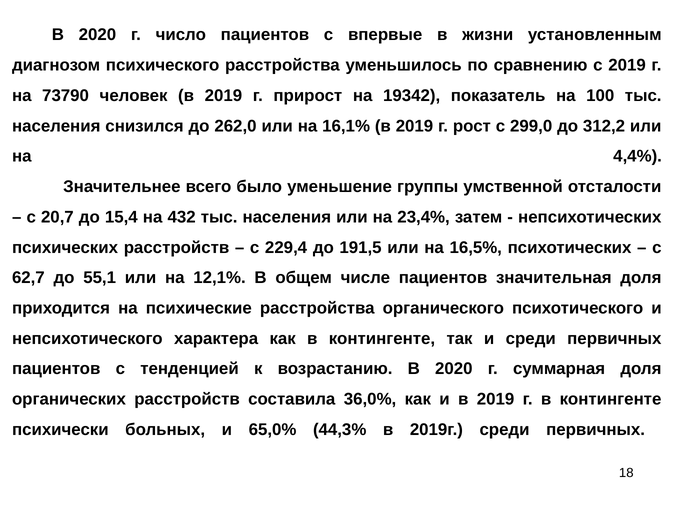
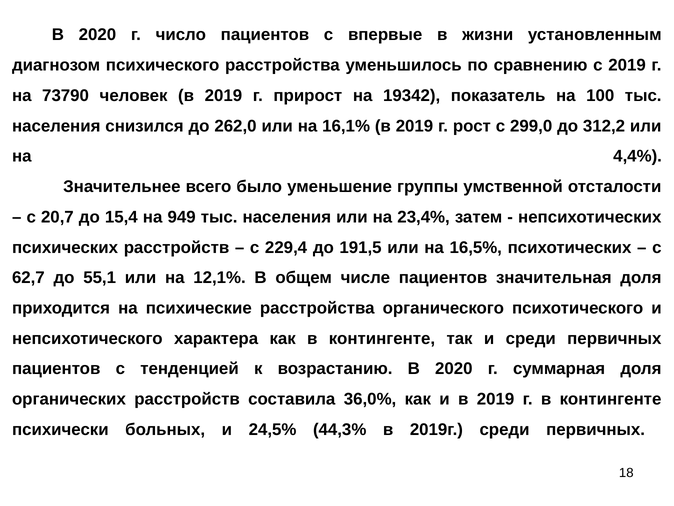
432: 432 -> 949 (182, 217)
65,0%: 65,0% -> 24,5% (273, 429)
